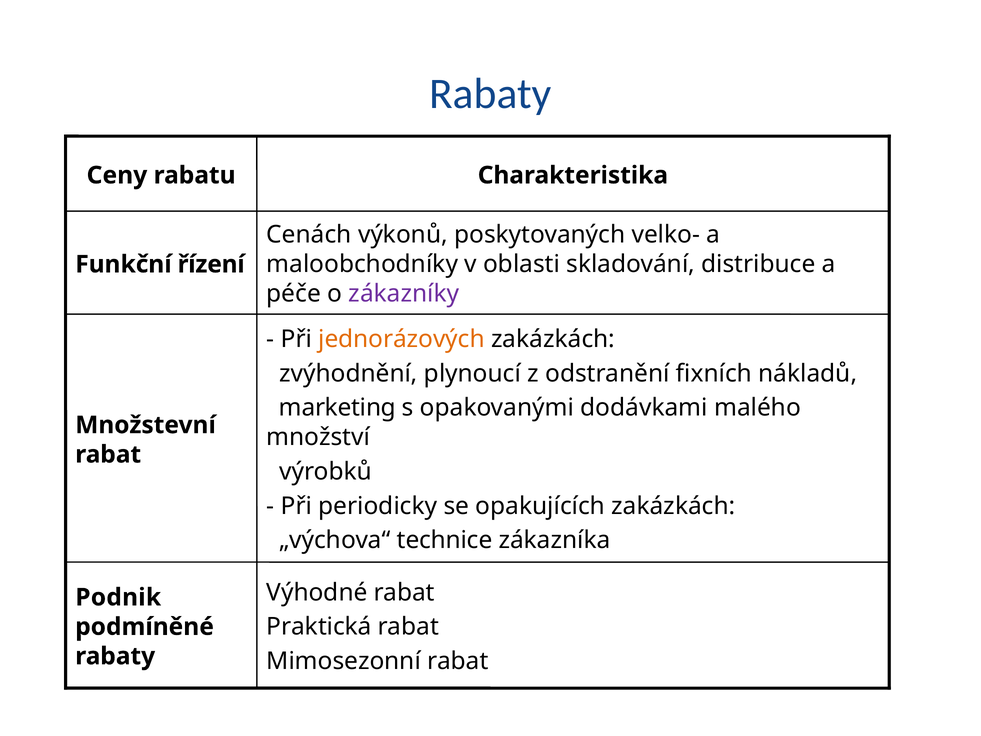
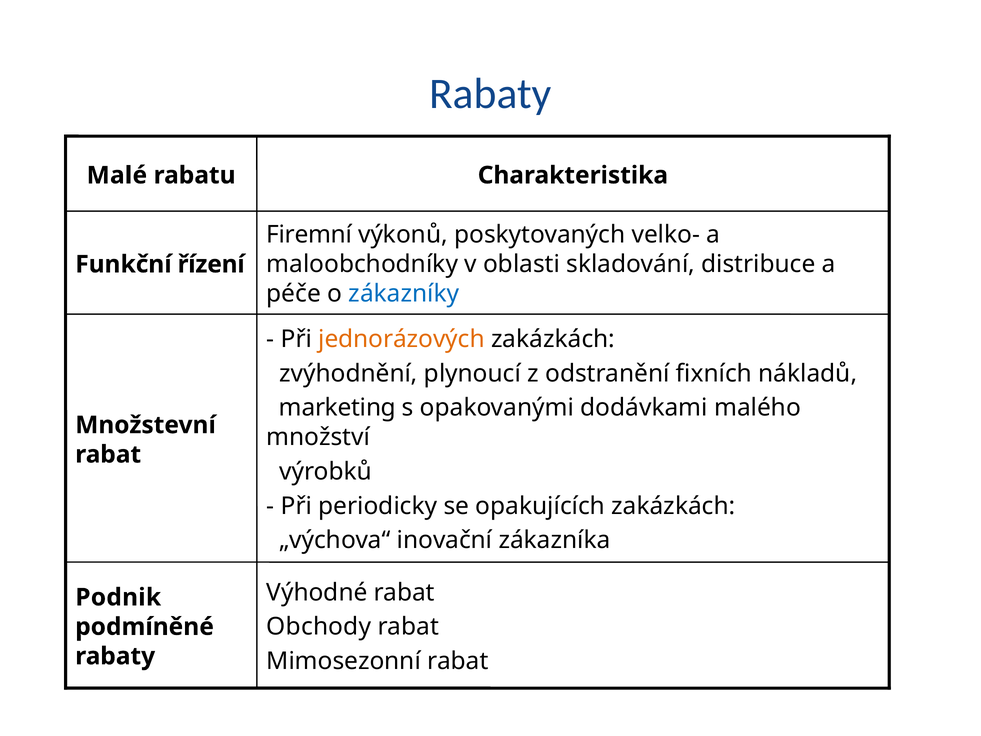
Ceny: Ceny -> Malé (117, 175)
Cenách: Cenách -> Firemní (309, 235)
zákazníky colour: purple -> blue (404, 294)
technice: technice -> inovační (445, 540)
Praktická: Praktická -> Obchody (319, 627)
